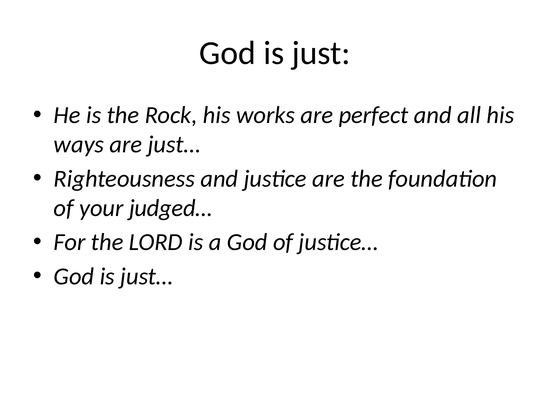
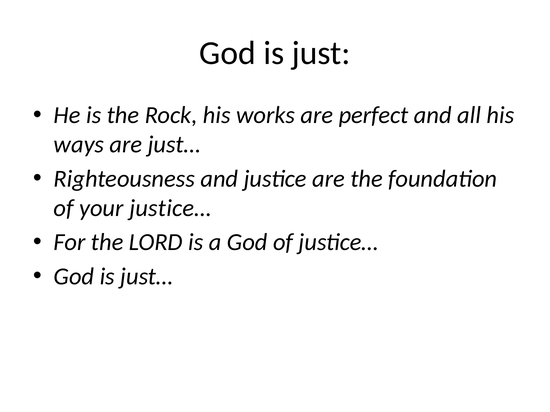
your judged…: judged… -> justice… (170, 208)
